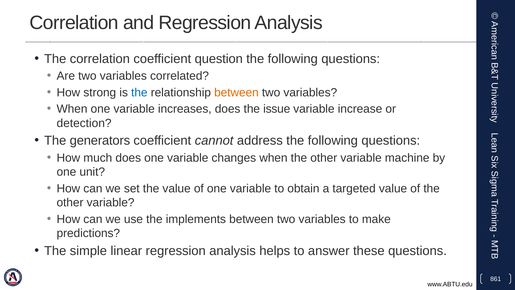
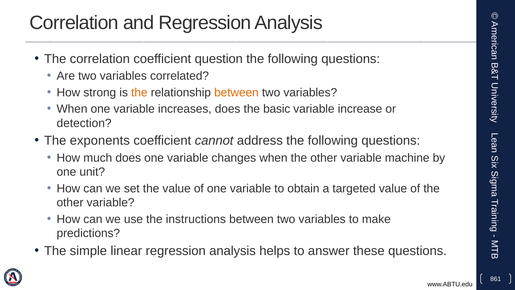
the colour: blue -> orange (139, 92)
issue: issue -> basic (277, 109)
generators: generators -> exponents (100, 141)
implements: implements -> instructions (196, 219)
